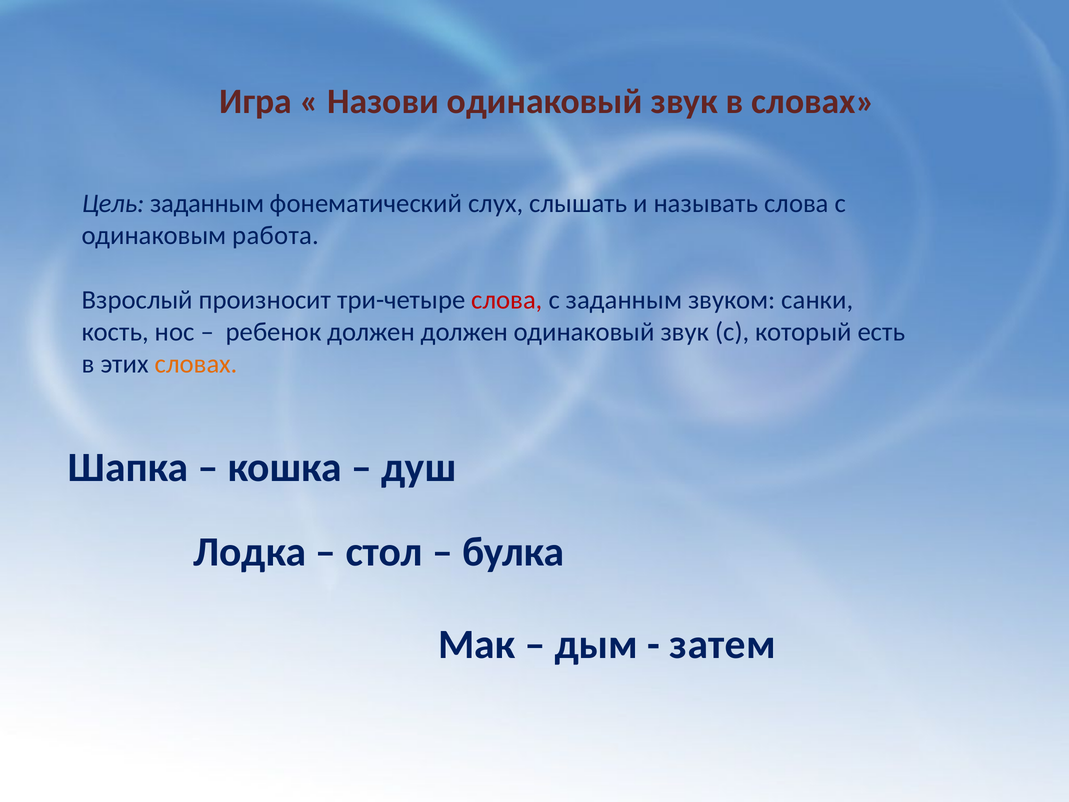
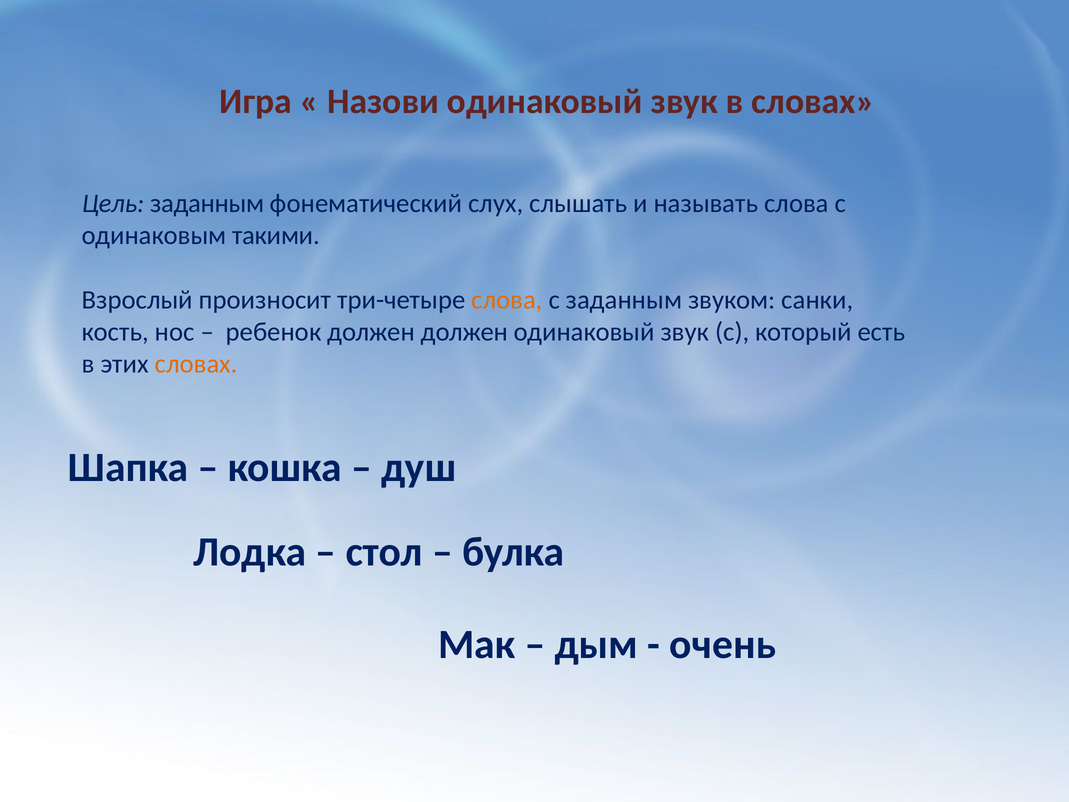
работа: работа -> такими (276, 236)
слова colour: red -> orange (507, 300)
затем: затем -> очень (723, 644)
